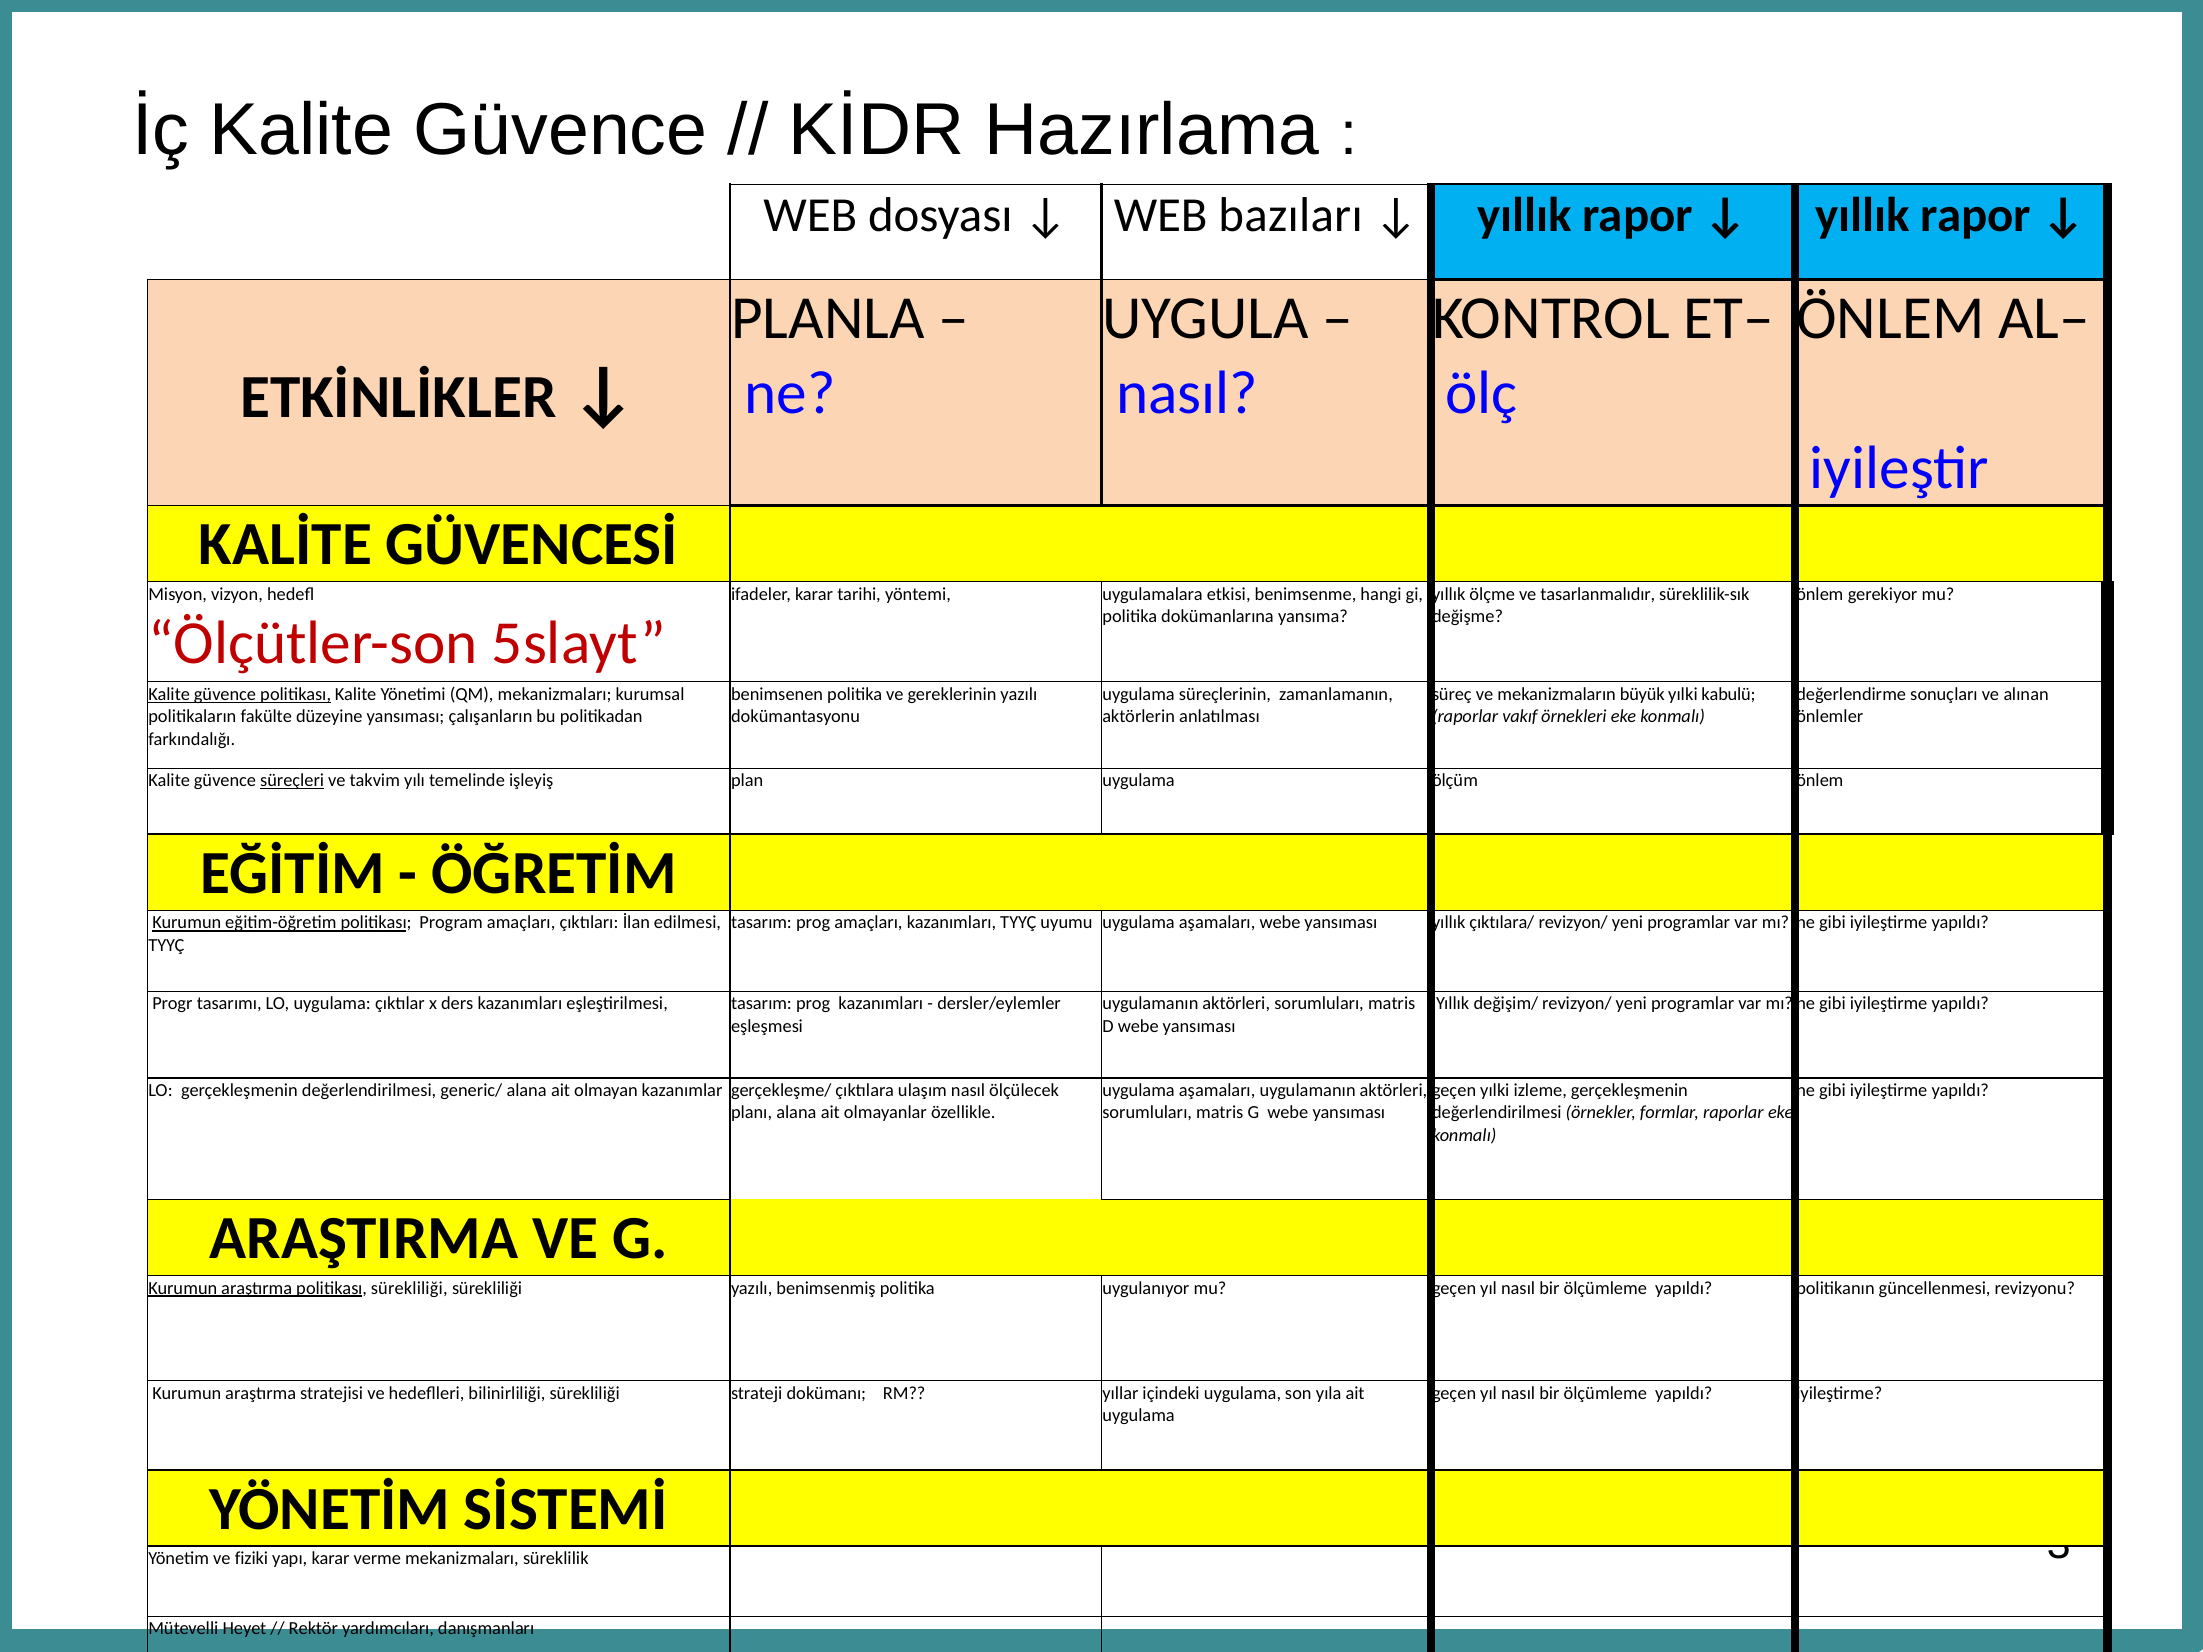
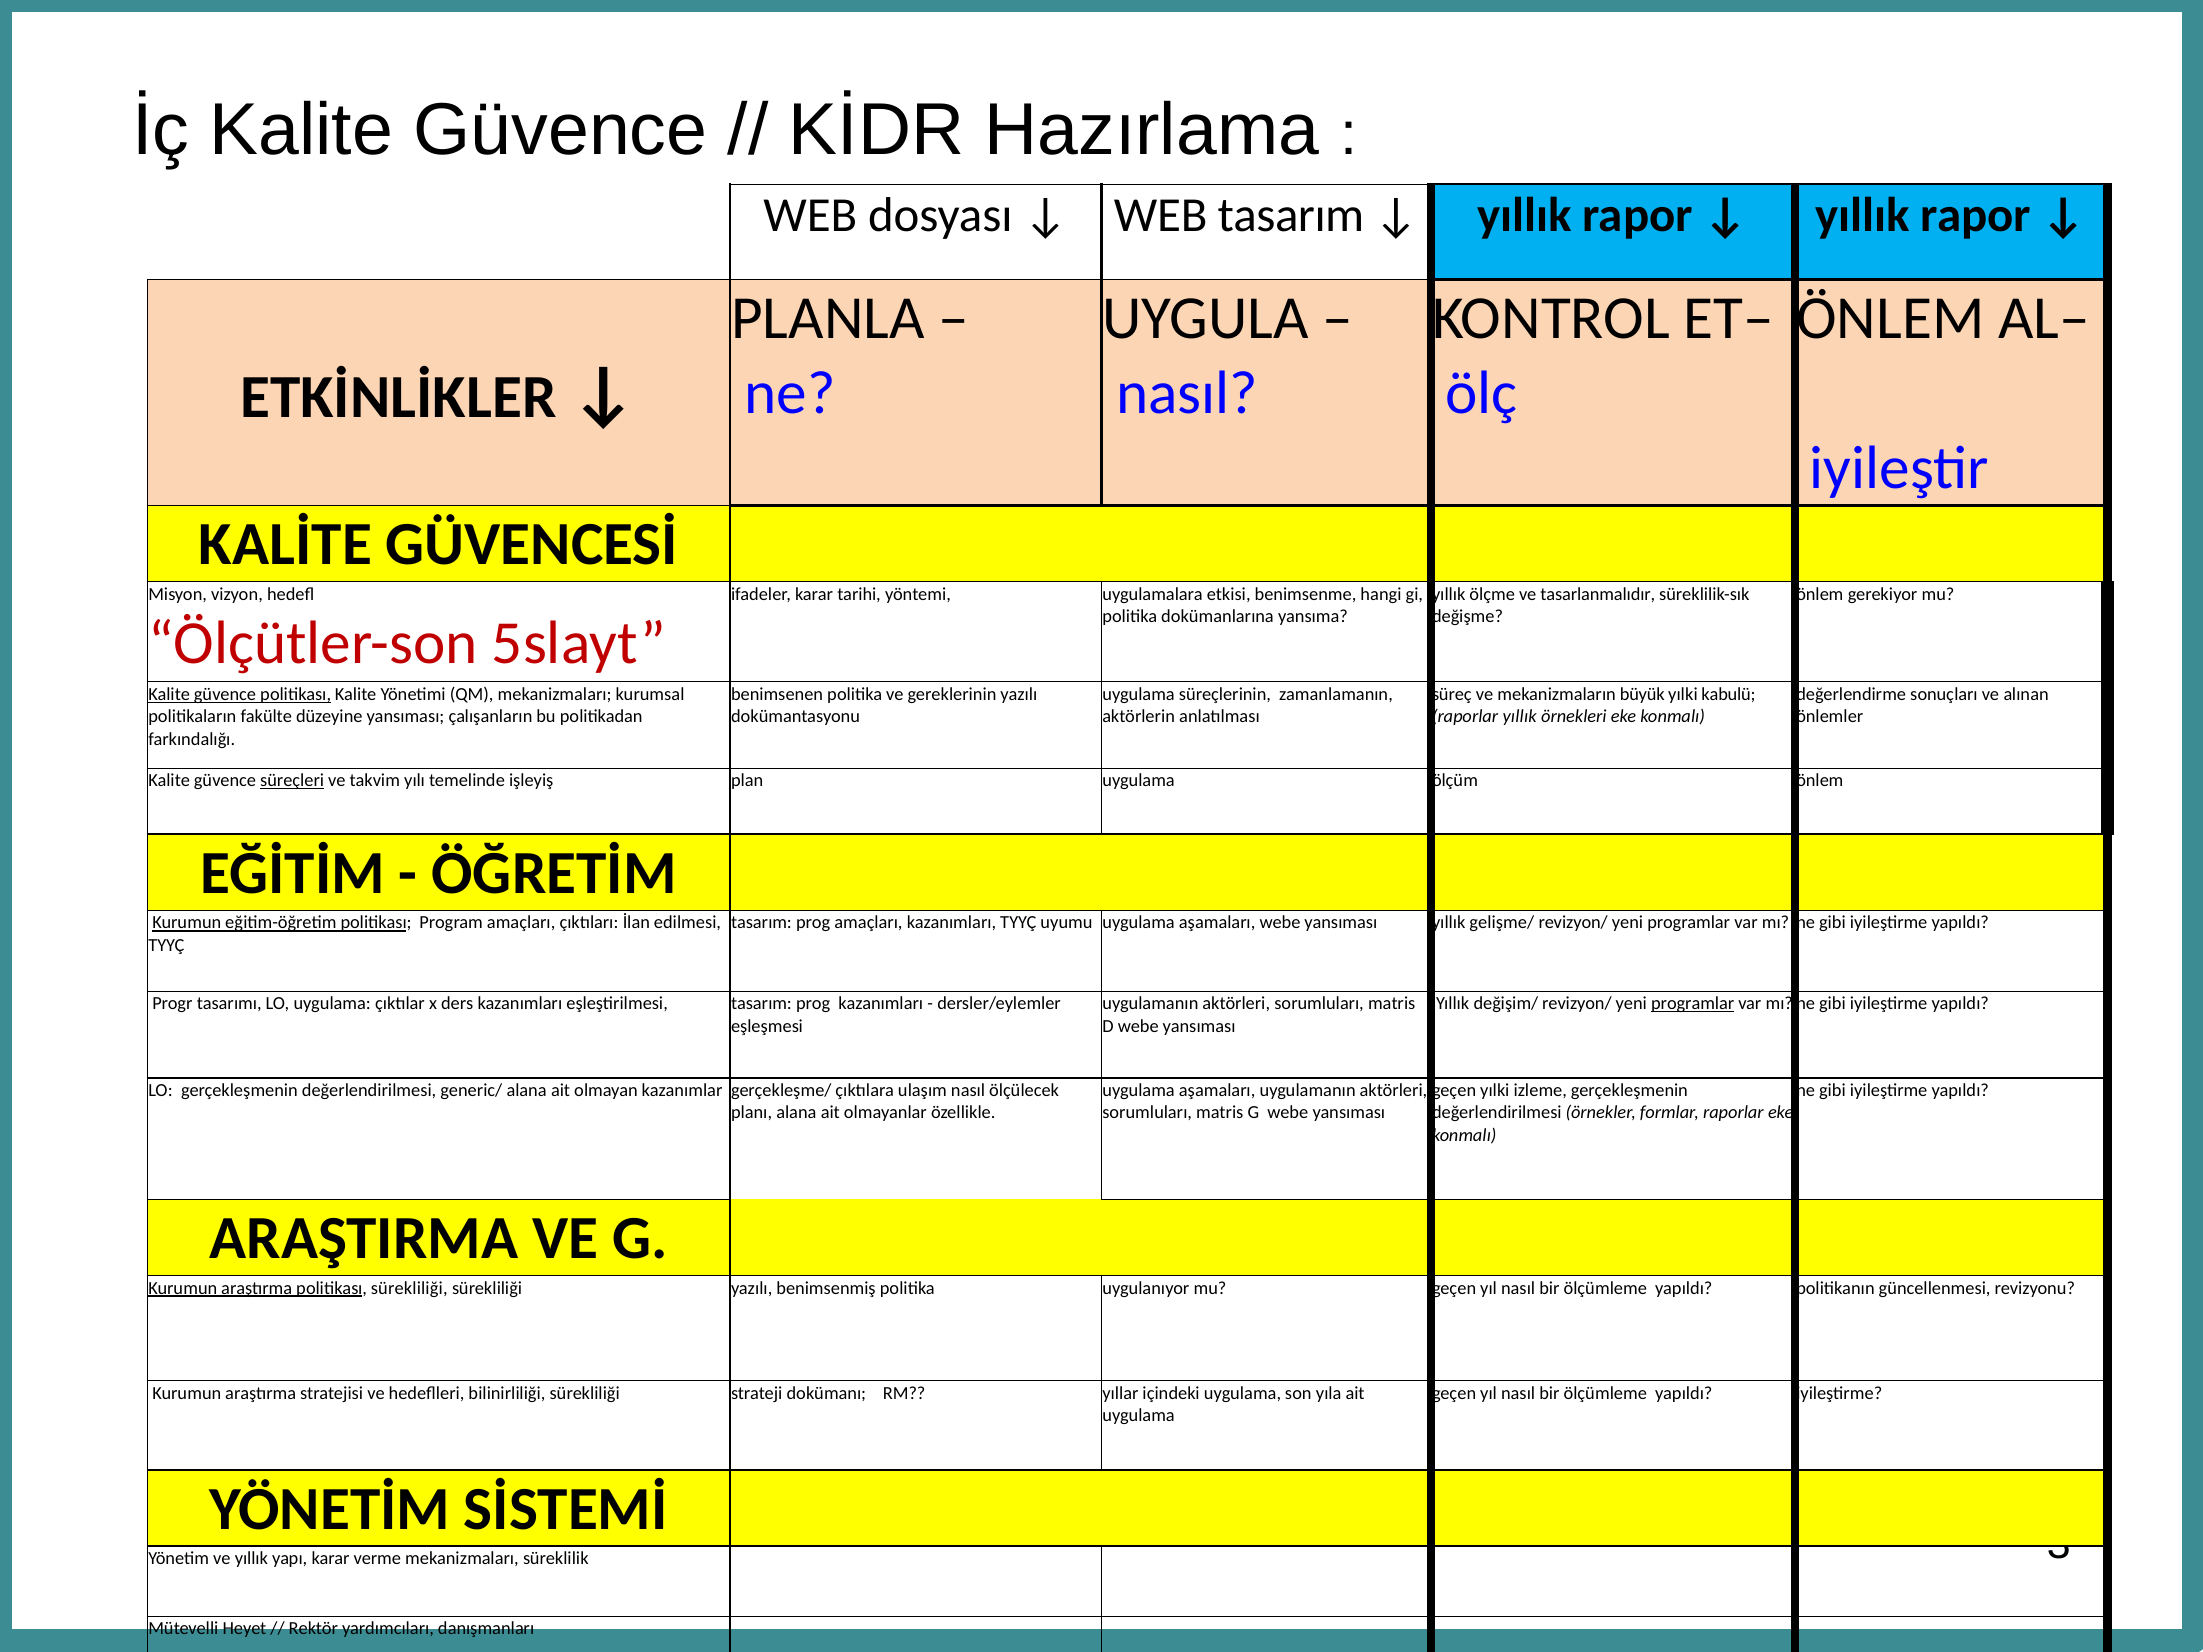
WEB bazıları: bazıları -> tasarım (1291, 216)
raporlar vakıf: vakıf -> yıllık (1520, 717)
çıktılara/: çıktılara/ -> gelişme/ (1502, 923)
programlar underline: none -> present (1693, 1004)
ve fiziki: fiziki -> yıllık (251, 1559)
